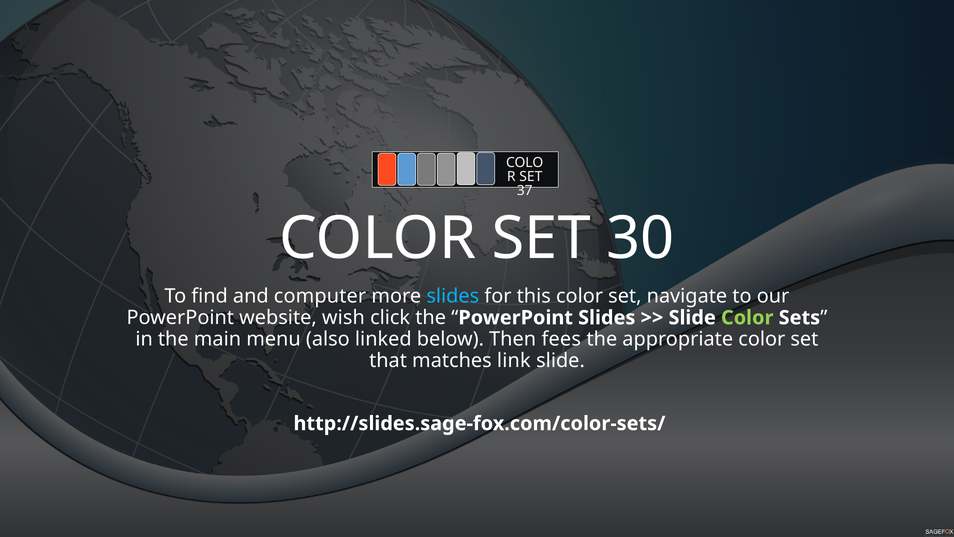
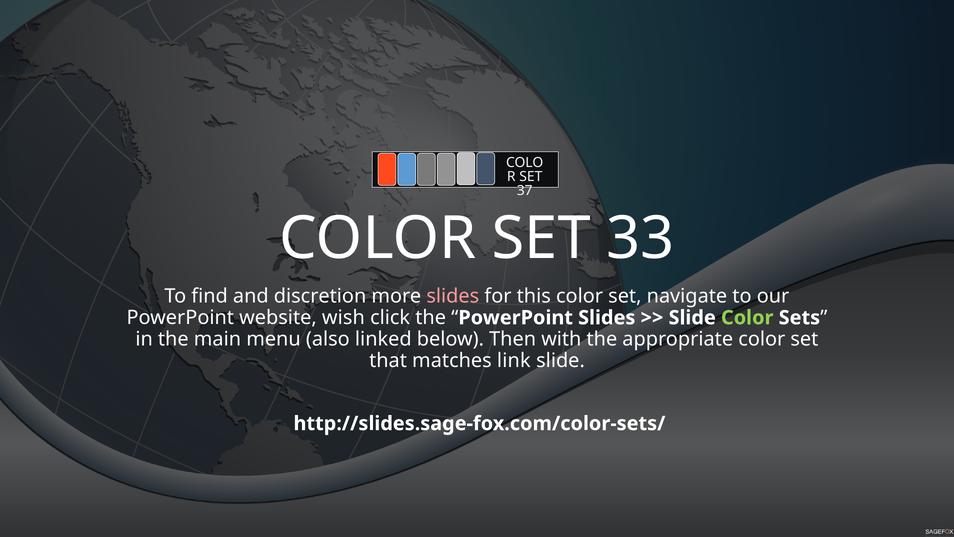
30: 30 -> 33 (640, 238)
computer: computer -> discretion (320, 296)
slides colour: light blue -> pink (453, 296)
fees: fees -> with (561, 339)
